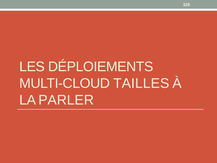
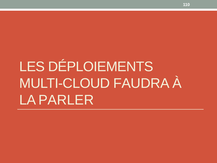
TAILLES: TAILLES -> FAUDRA (141, 83)
